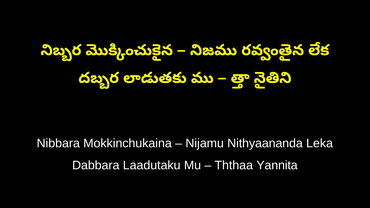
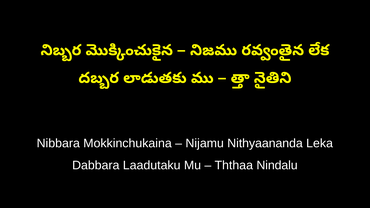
Yannita: Yannita -> Nindalu (277, 165)
